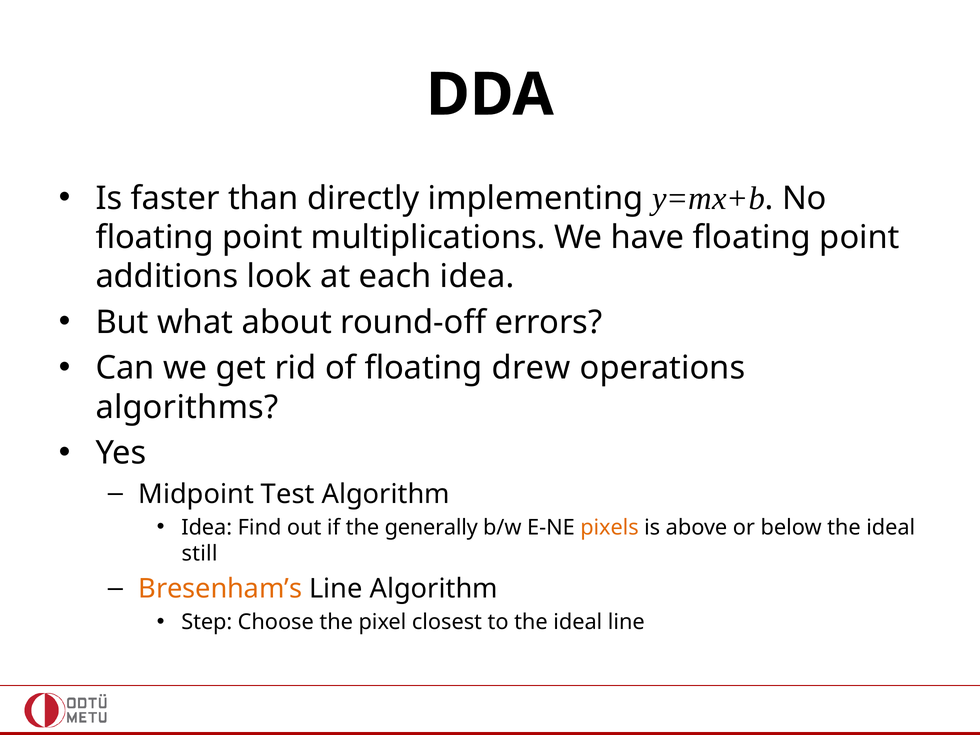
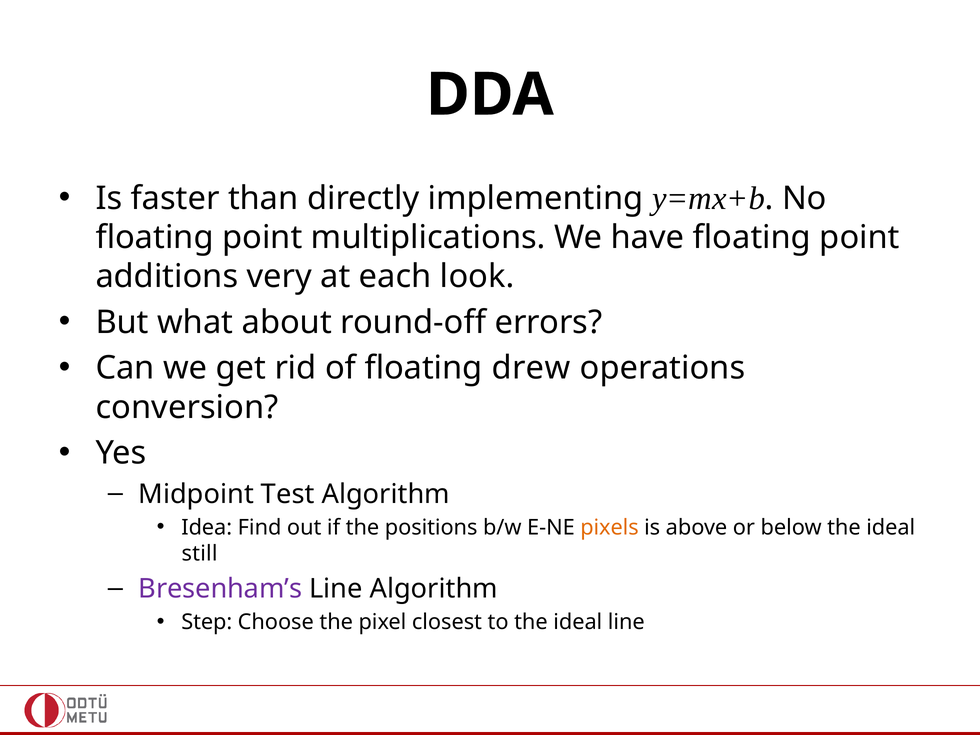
look: look -> very (279, 277)
each idea: idea -> look (477, 277)
algorithms: algorithms -> conversion (187, 407)
generally: generally -> positions (431, 527)
Bresenham’s colour: orange -> purple (220, 589)
